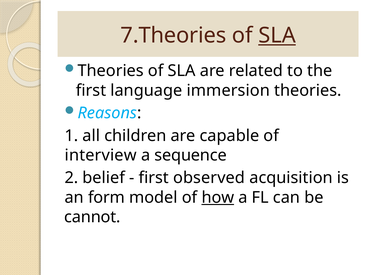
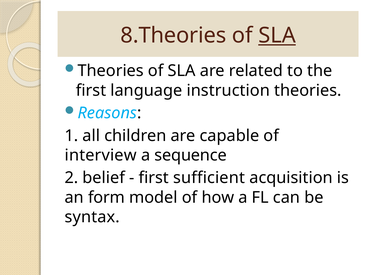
7.Theories: 7.Theories -> 8.Theories (173, 35)
immersion: immersion -> instruction (228, 90)
observed: observed -> sufficient (209, 178)
how underline: present -> none (218, 198)
cannot: cannot -> syntax (92, 217)
